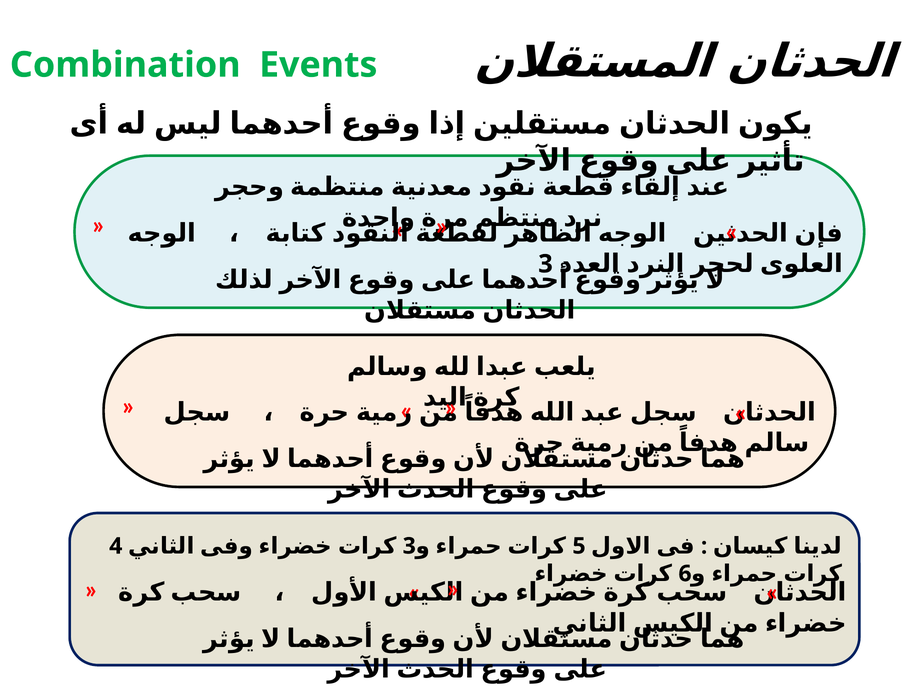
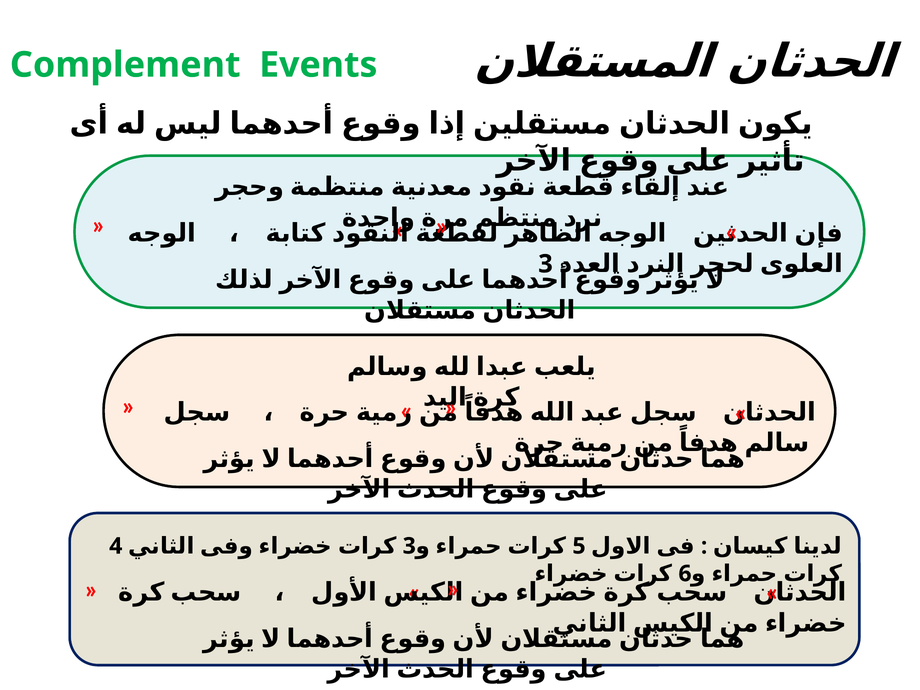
Combination: Combination -> Complement (125, 65)
